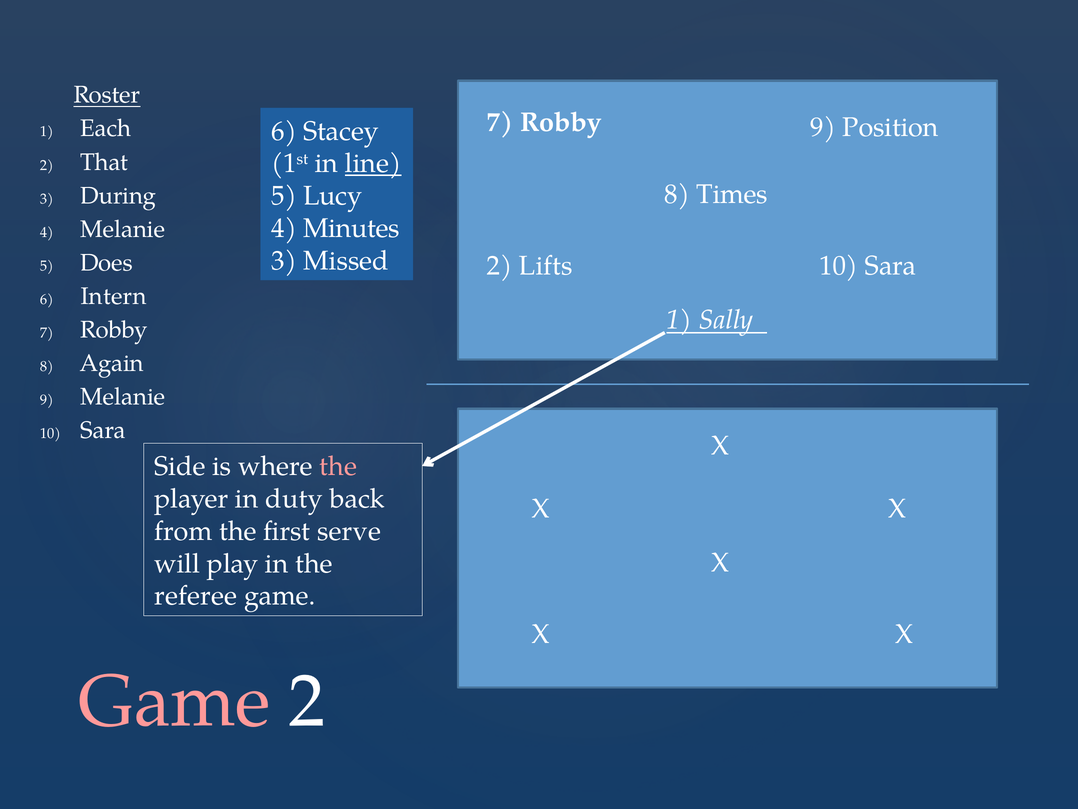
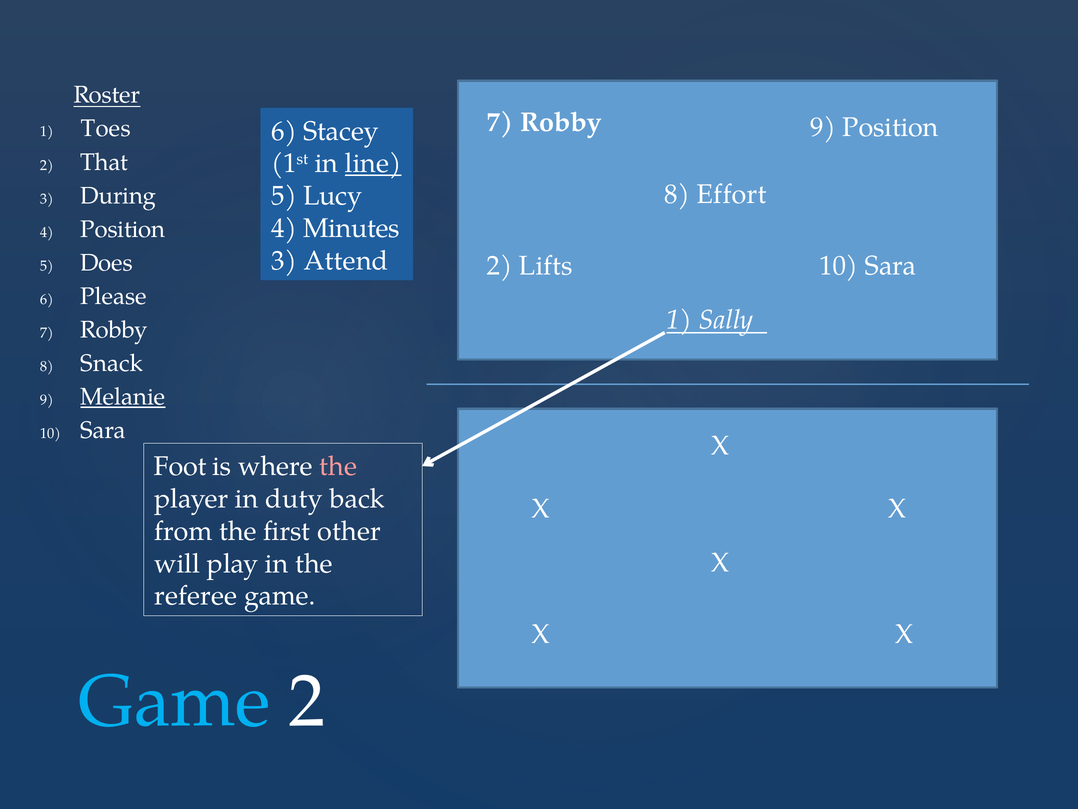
Each: Each -> Toes (106, 129)
Times: Times -> Effort (732, 194)
4 Melanie: Melanie -> Position (123, 229)
Missed: Missed -> Attend (346, 260)
Intern: Intern -> Please (114, 296)
Again: Again -> Snack (112, 363)
Melanie underline: none -> present (123, 397)
Side: Side -> Foot (180, 466)
serve: serve -> other (349, 531)
Game colour: pink -> light blue (174, 701)
